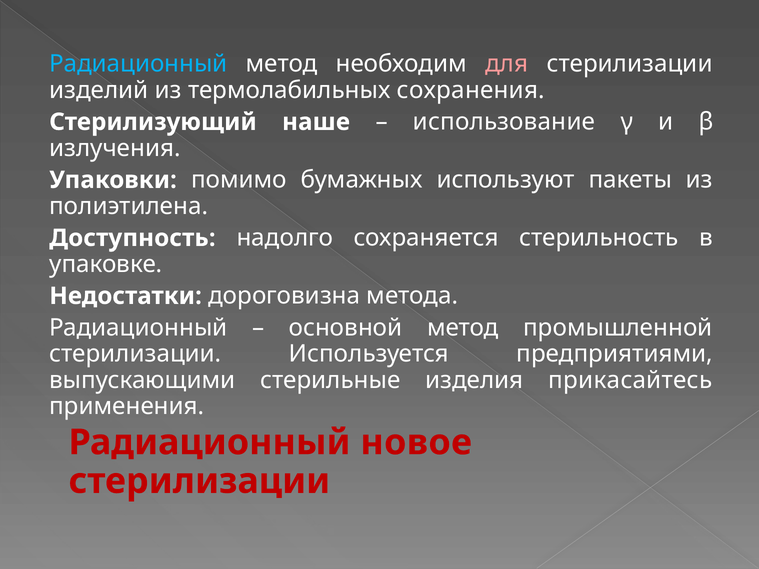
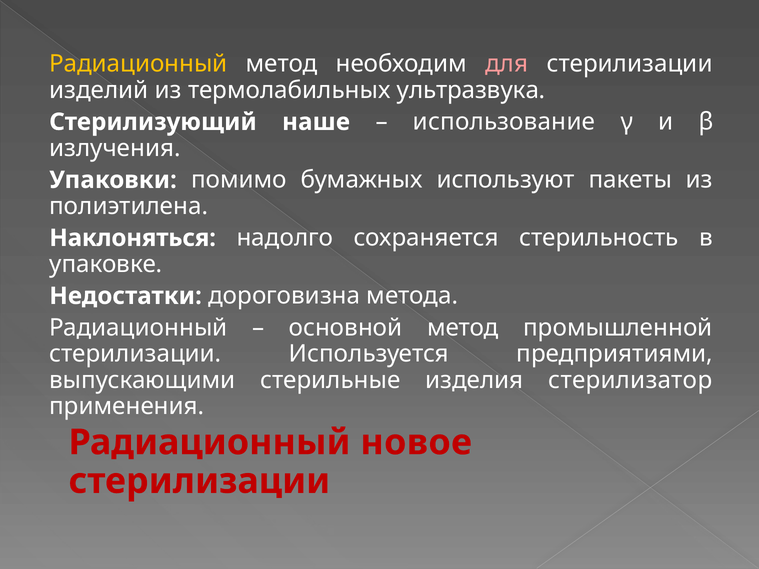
Радиационный colour: light blue -> yellow (138, 64)
сохранения: сохранения -> ультразвука (471, 90)
Доступность: Доступность -> Наклоняться (133, 238)
прикасайтесь: прикасайтесь -> стерилизатор (630, 380)
